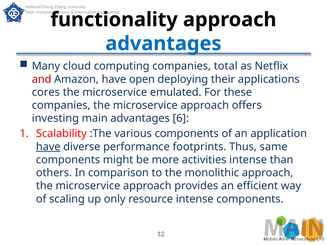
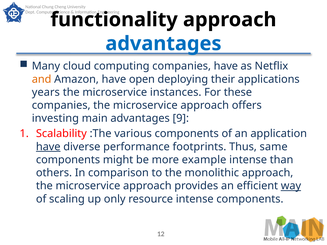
companies total: total -> have (226, 66)
and colour: red -> orange (42, 79)
cores: cores -> years (46, 92)
emulated: emulated -> instances (176, 92)
6: 6 -> 9 (181, 118)
activities: activities -> example (204, 160)
way underline: none -> present (291, 186)
